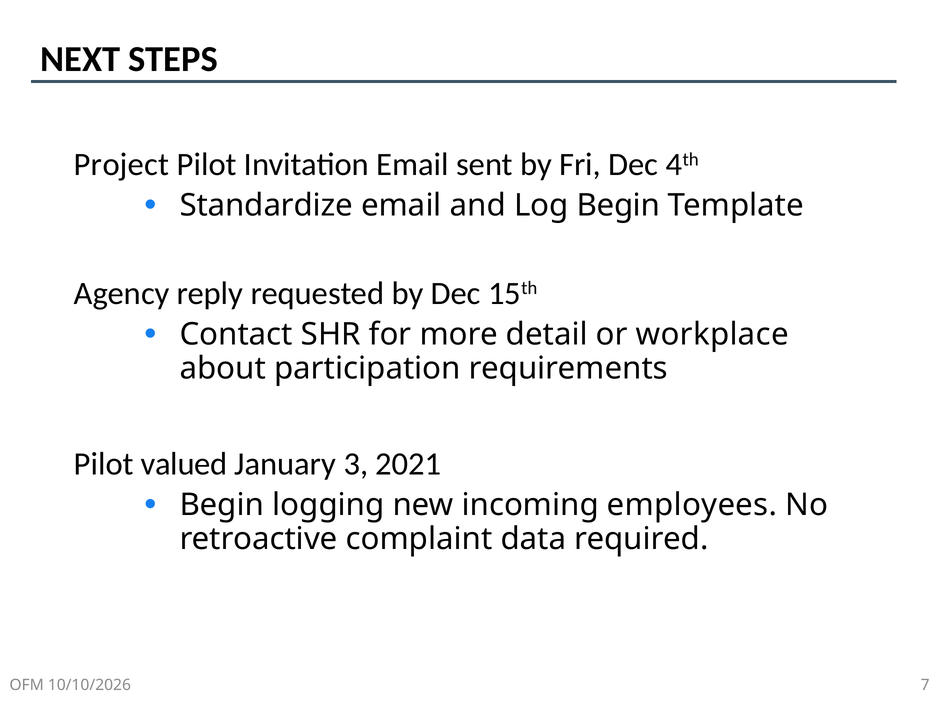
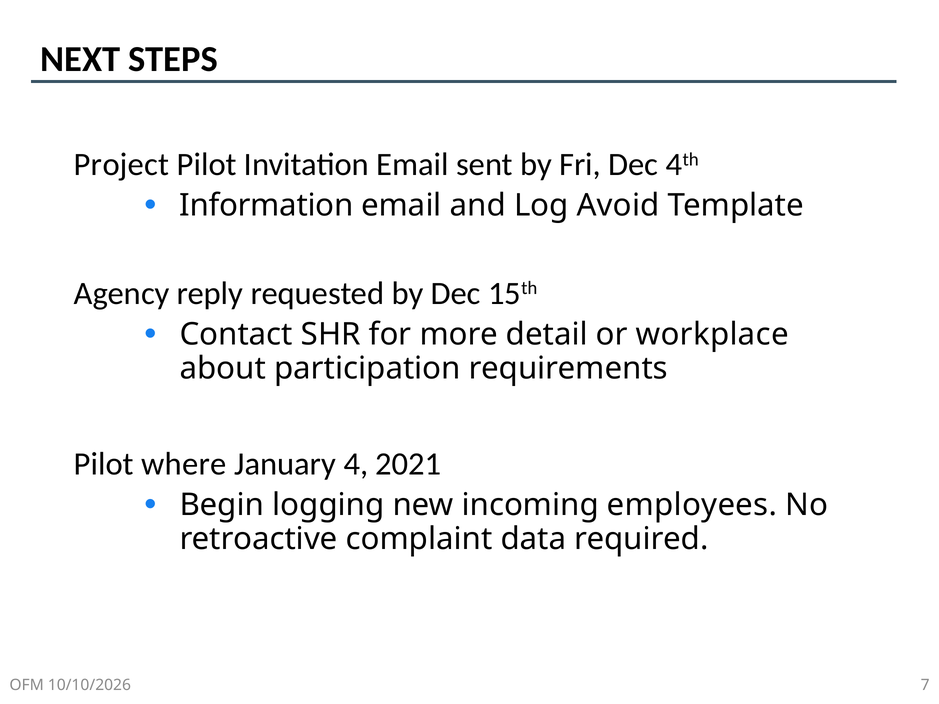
Standardize: Standardize -> Information (266, 206)
Log Begin: Begin -> Avoid (618, 206)
valued: valued -> where (184, 464)
3: 3 -> 4 (356, 464)
